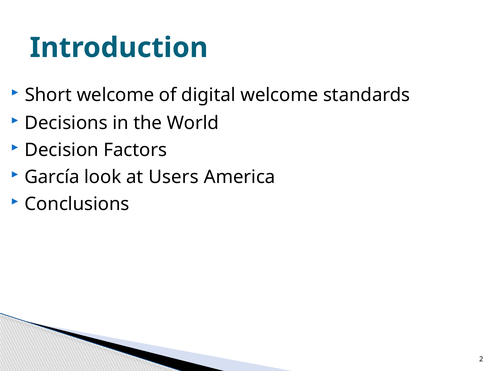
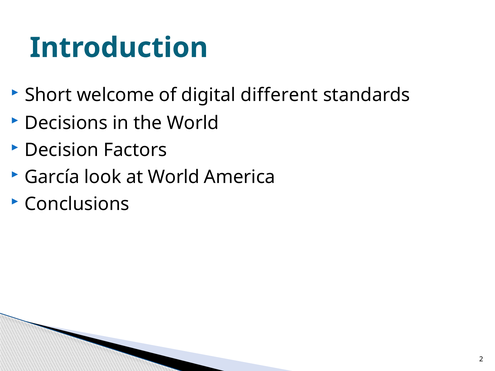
digital welcome: welcome -> different (279, 95)
at Users: Users -> World (174, 177)
